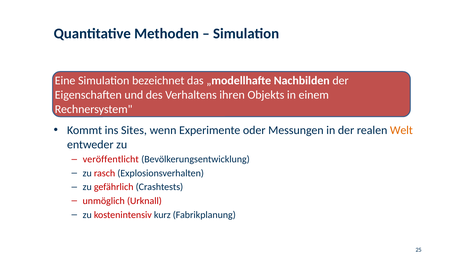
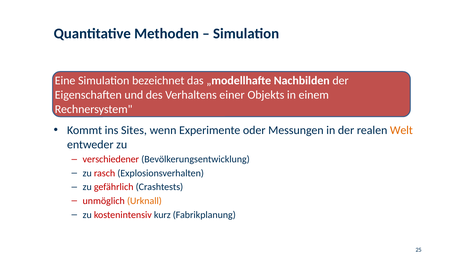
ihren: ihren -> einer (232, 95)
veröffentlicht: veröffentlicht -> verschiedener (111, 159)
Urknall colour: red -> orange (144, 201)
